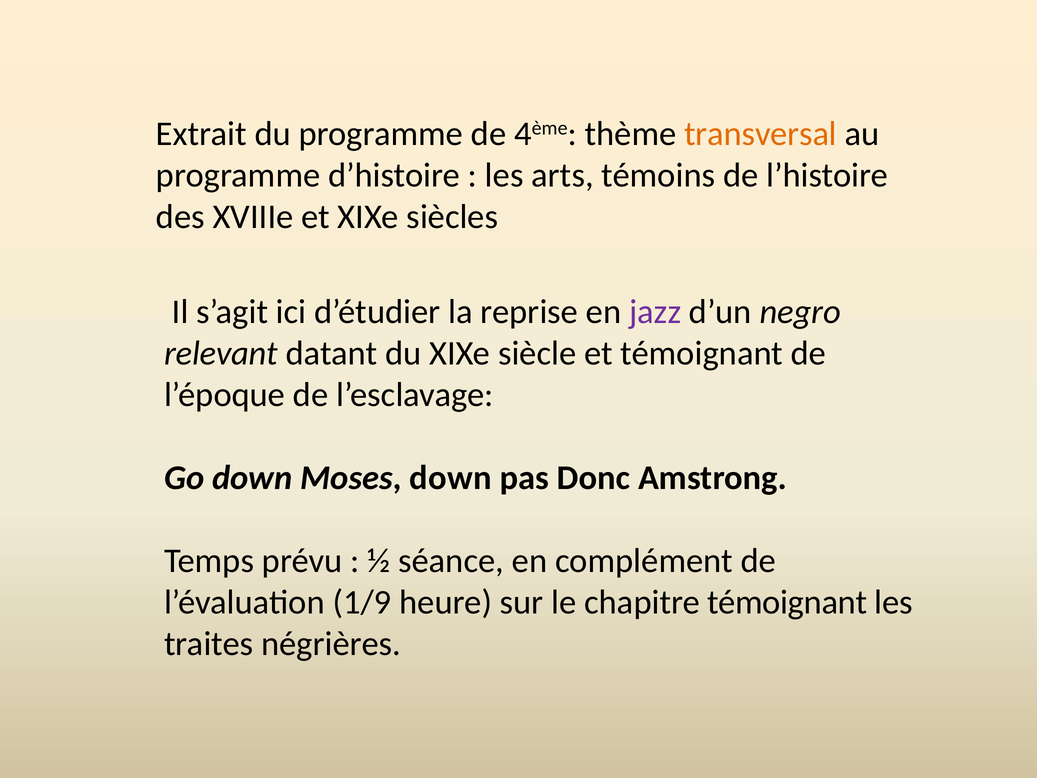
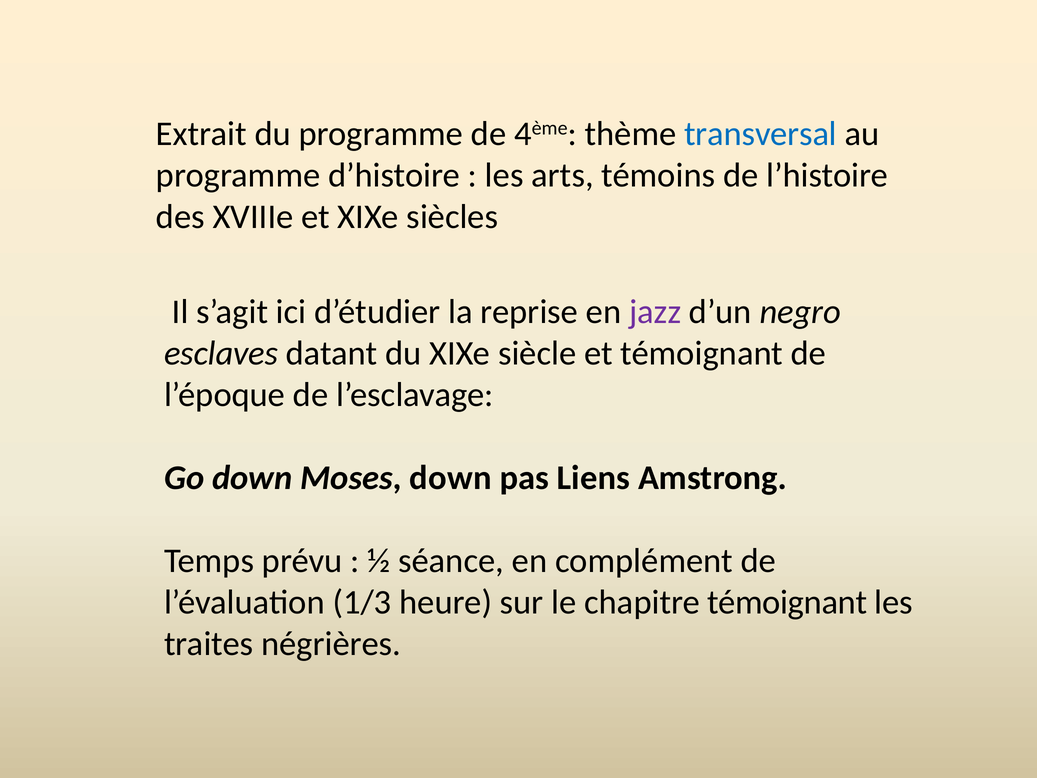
transversal colour: orange -> blue (761, 134)
relevant: relevant -> esclaves (221, 353)
Donc: Donc -> Liens (593, 478)
1/9: 1/9 -> 1/3 (362, 602)
